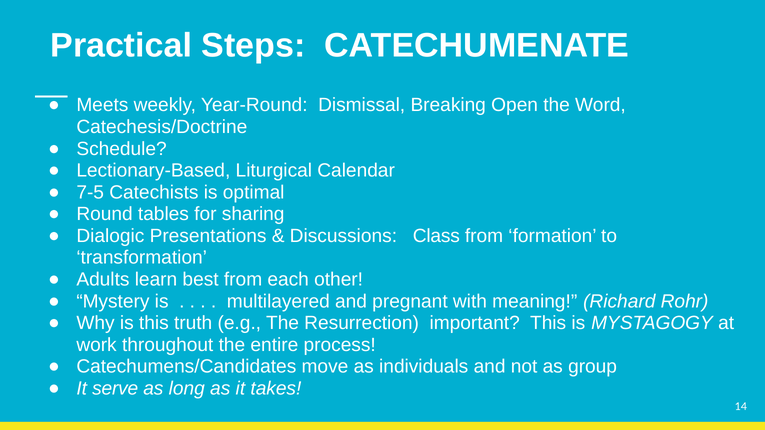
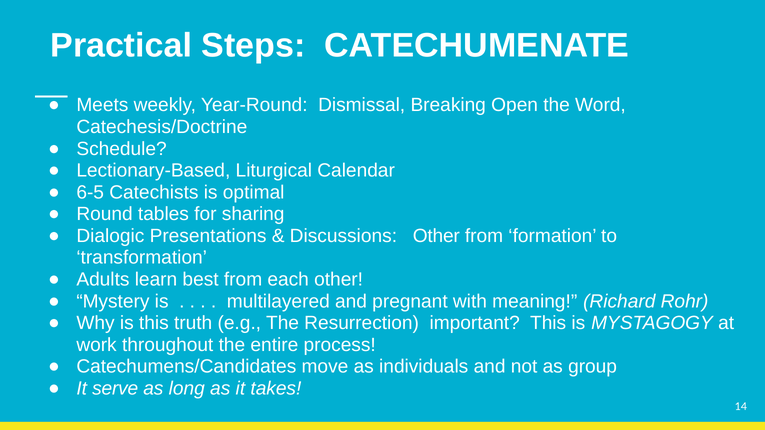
7-5: 7-5 -> 6-5 (90, 192)
Discussions Class: Class -> Other (436, 236)
